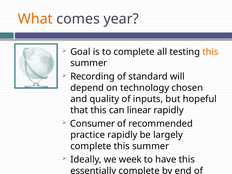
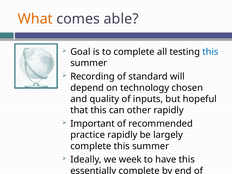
comes year: year -> able (121, 19)
this colour: orange -> blue (210, 52)
linear: linear -> other (139, 110)
Consumer: Consumer -> Important (93, 124)
